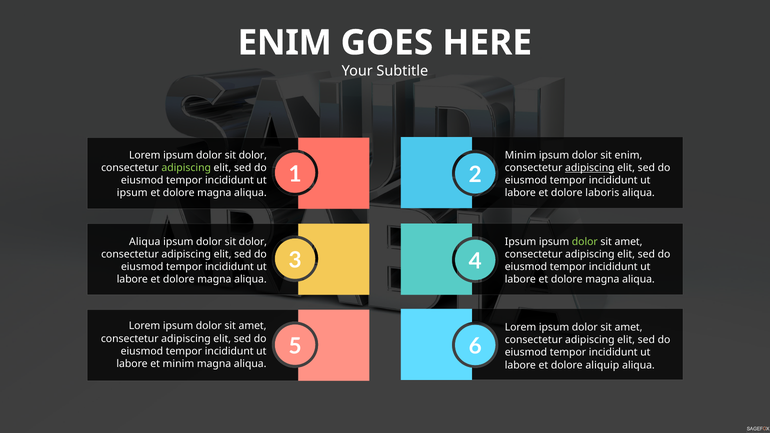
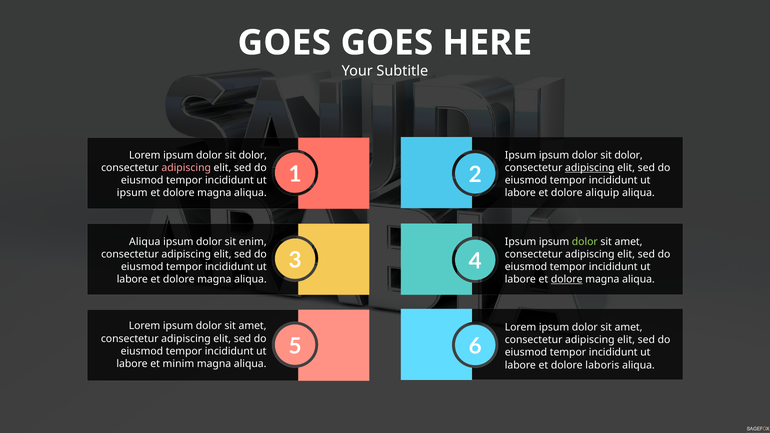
ENIM: ENIM -> GOES (284, 43)
Minim: Minim -> Ipsum (520, 155)
enim: enim -> dolor (629, 155)
adipiscing colour: light green -> pink (186, 168)
laboris: laboris -> aliquip (602, 193)
dolor: dolor -> enim (253, 242)
dolore underline: none -> present (567, 279)
aliquip: aliquip -> laboris (602, 365)
